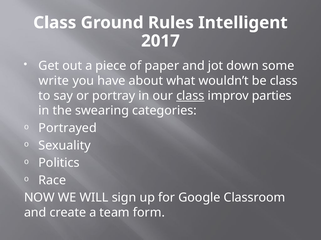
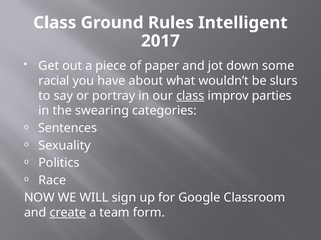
write: write -> racial (54, 81)
be class: class -> slurs (284, 81)
Portrayed: Portrayed -> Sentences (68, 128)
create underline: none -> present (68, 213)
